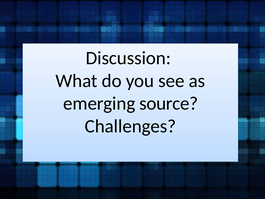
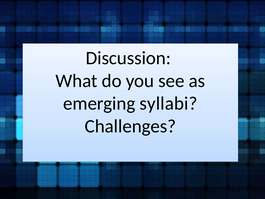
source: source -> syllabi (168, 103)
